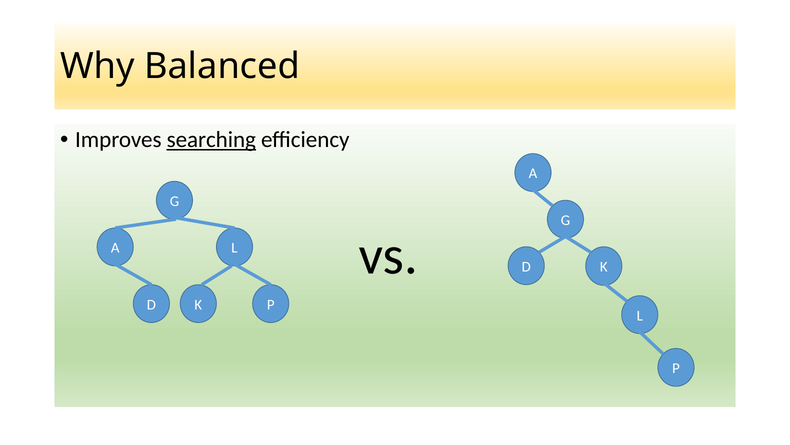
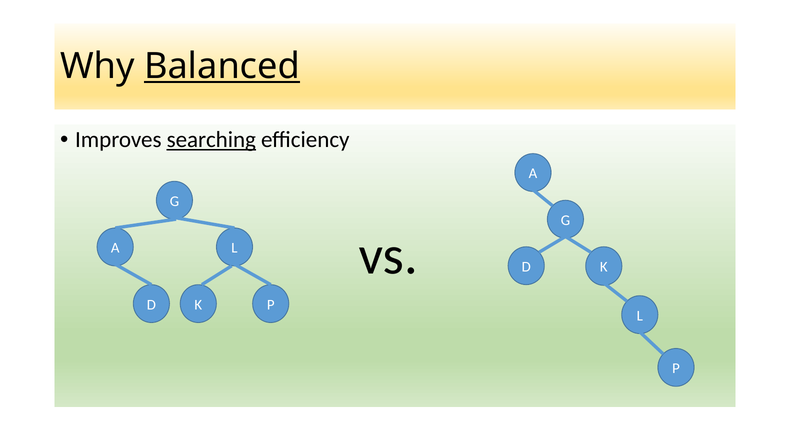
Balanced underline: none -> present (222, 66)
